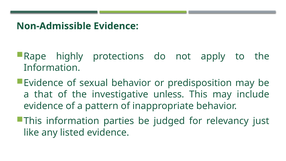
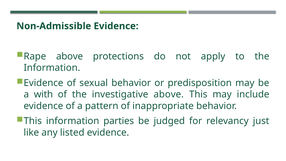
Rape highly: highly -> above (70, 56)
that: that -> with (43, 94)
investigative unless: unless -> above (169, 94)
